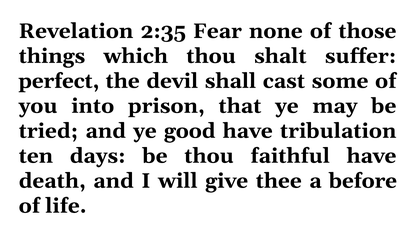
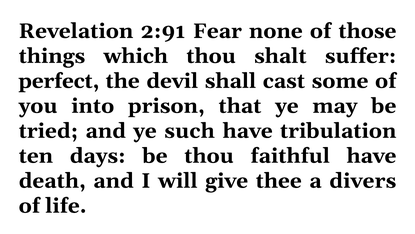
2:35: 2:35 -> 2:91 (163, 31)
good: good -> such (189, 131)
before: before -> divers (363, 180)
